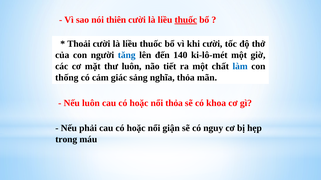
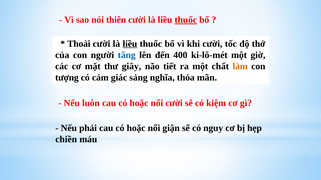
liều underline: none -> present (130, 44)
140: 140 -> 400 (180, 55)
thư luôn: luôn -> giây (132, 66)
làm colour: blue -> orange (240, 66)
thống: thống -> tượng (67, 78)
nổi thỏa: thỏa -> cười (174, 103)
khoa: khoa -> kiệm (216, 103)
trong: trong -> chiền (66, 140)
